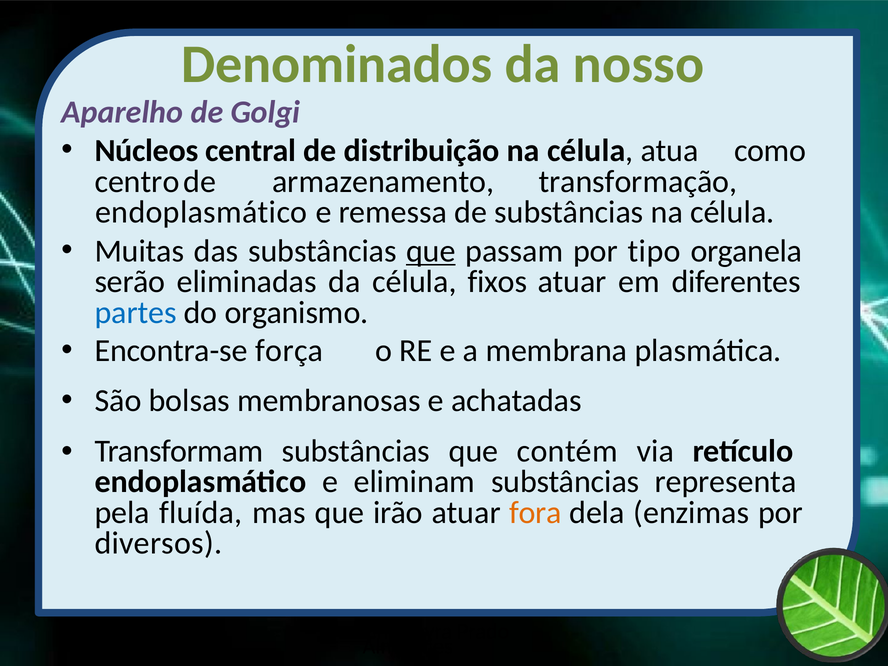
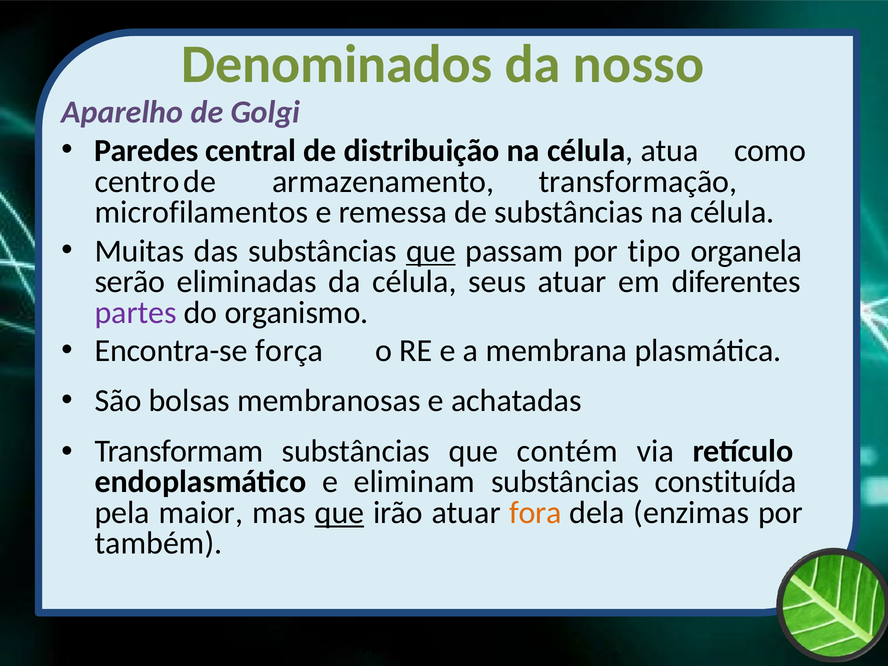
Núcleos: Núcleos -> Paredes (146, 151)
endoplasmático: endoplasmático -> microfilamentos (201, 212)
fixos: fixos -> seus (497, 282)
partes colour: blue -> purple (136, 313)
representa: representa -> constituída (726, 482)
fluída: fluída -> maior (201, 513)
que underline: none -> present (339, 513)
diversos: diversos -> também (158, 543)
